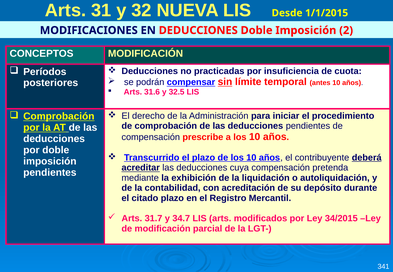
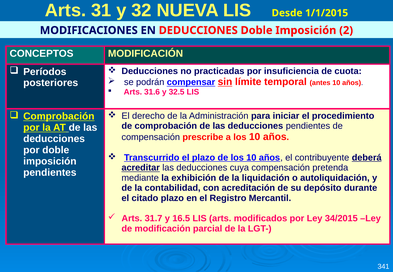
34.7: 34.7 -> 16.5 (181, 218)
